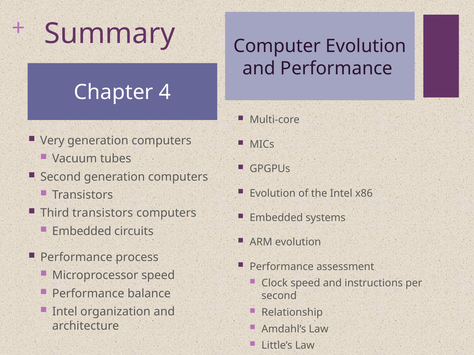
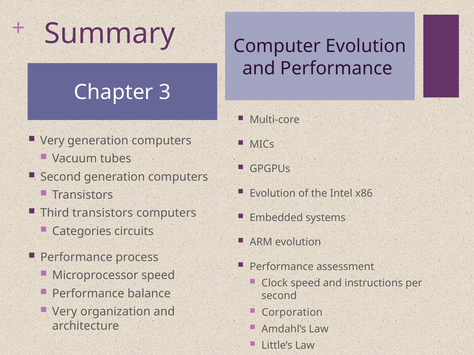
4: 4 -> 3 (165, 92)
Embedded: Embedded -> Categories (82, 232)
Intel: Intel -> Very (65, 312)
Relationship: Relationship -> Corporation (292, 313)
